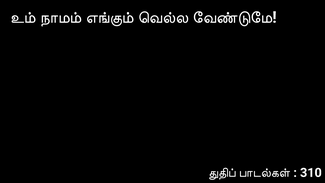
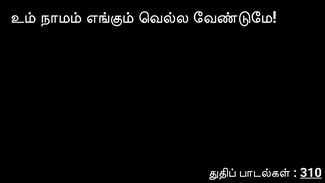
310 underline: none -> present (311, 173)
